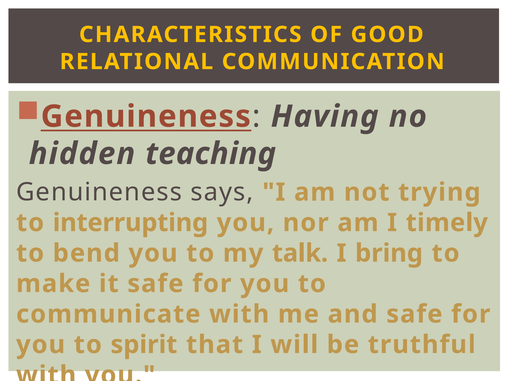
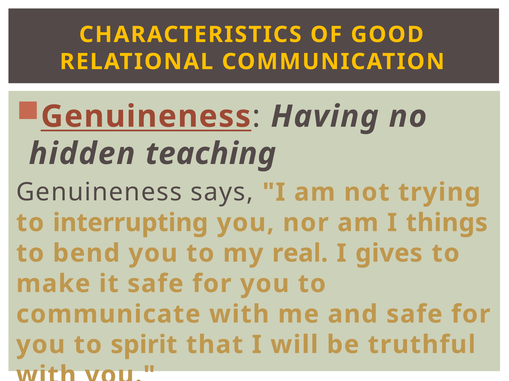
timely: timely -> things (447, 223)
talk: talk -> real (300, 254)
bring: bring -> gives (389, 254)
